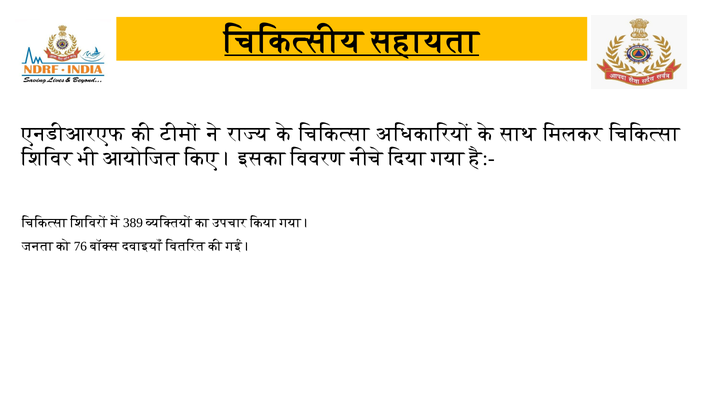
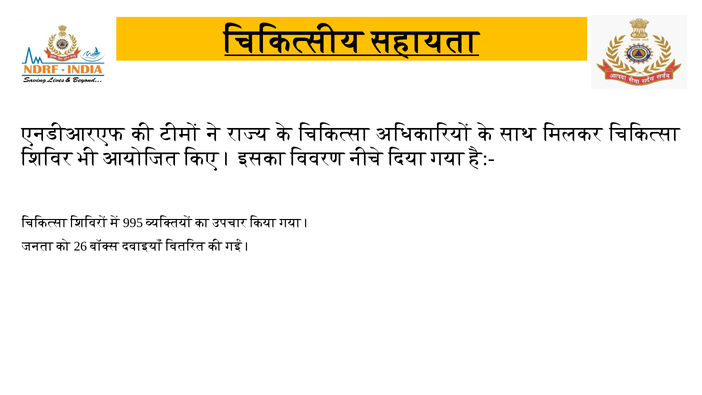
389: 389 -> 995 (133, 223)
76: 76 -> 26 (80, 246)
